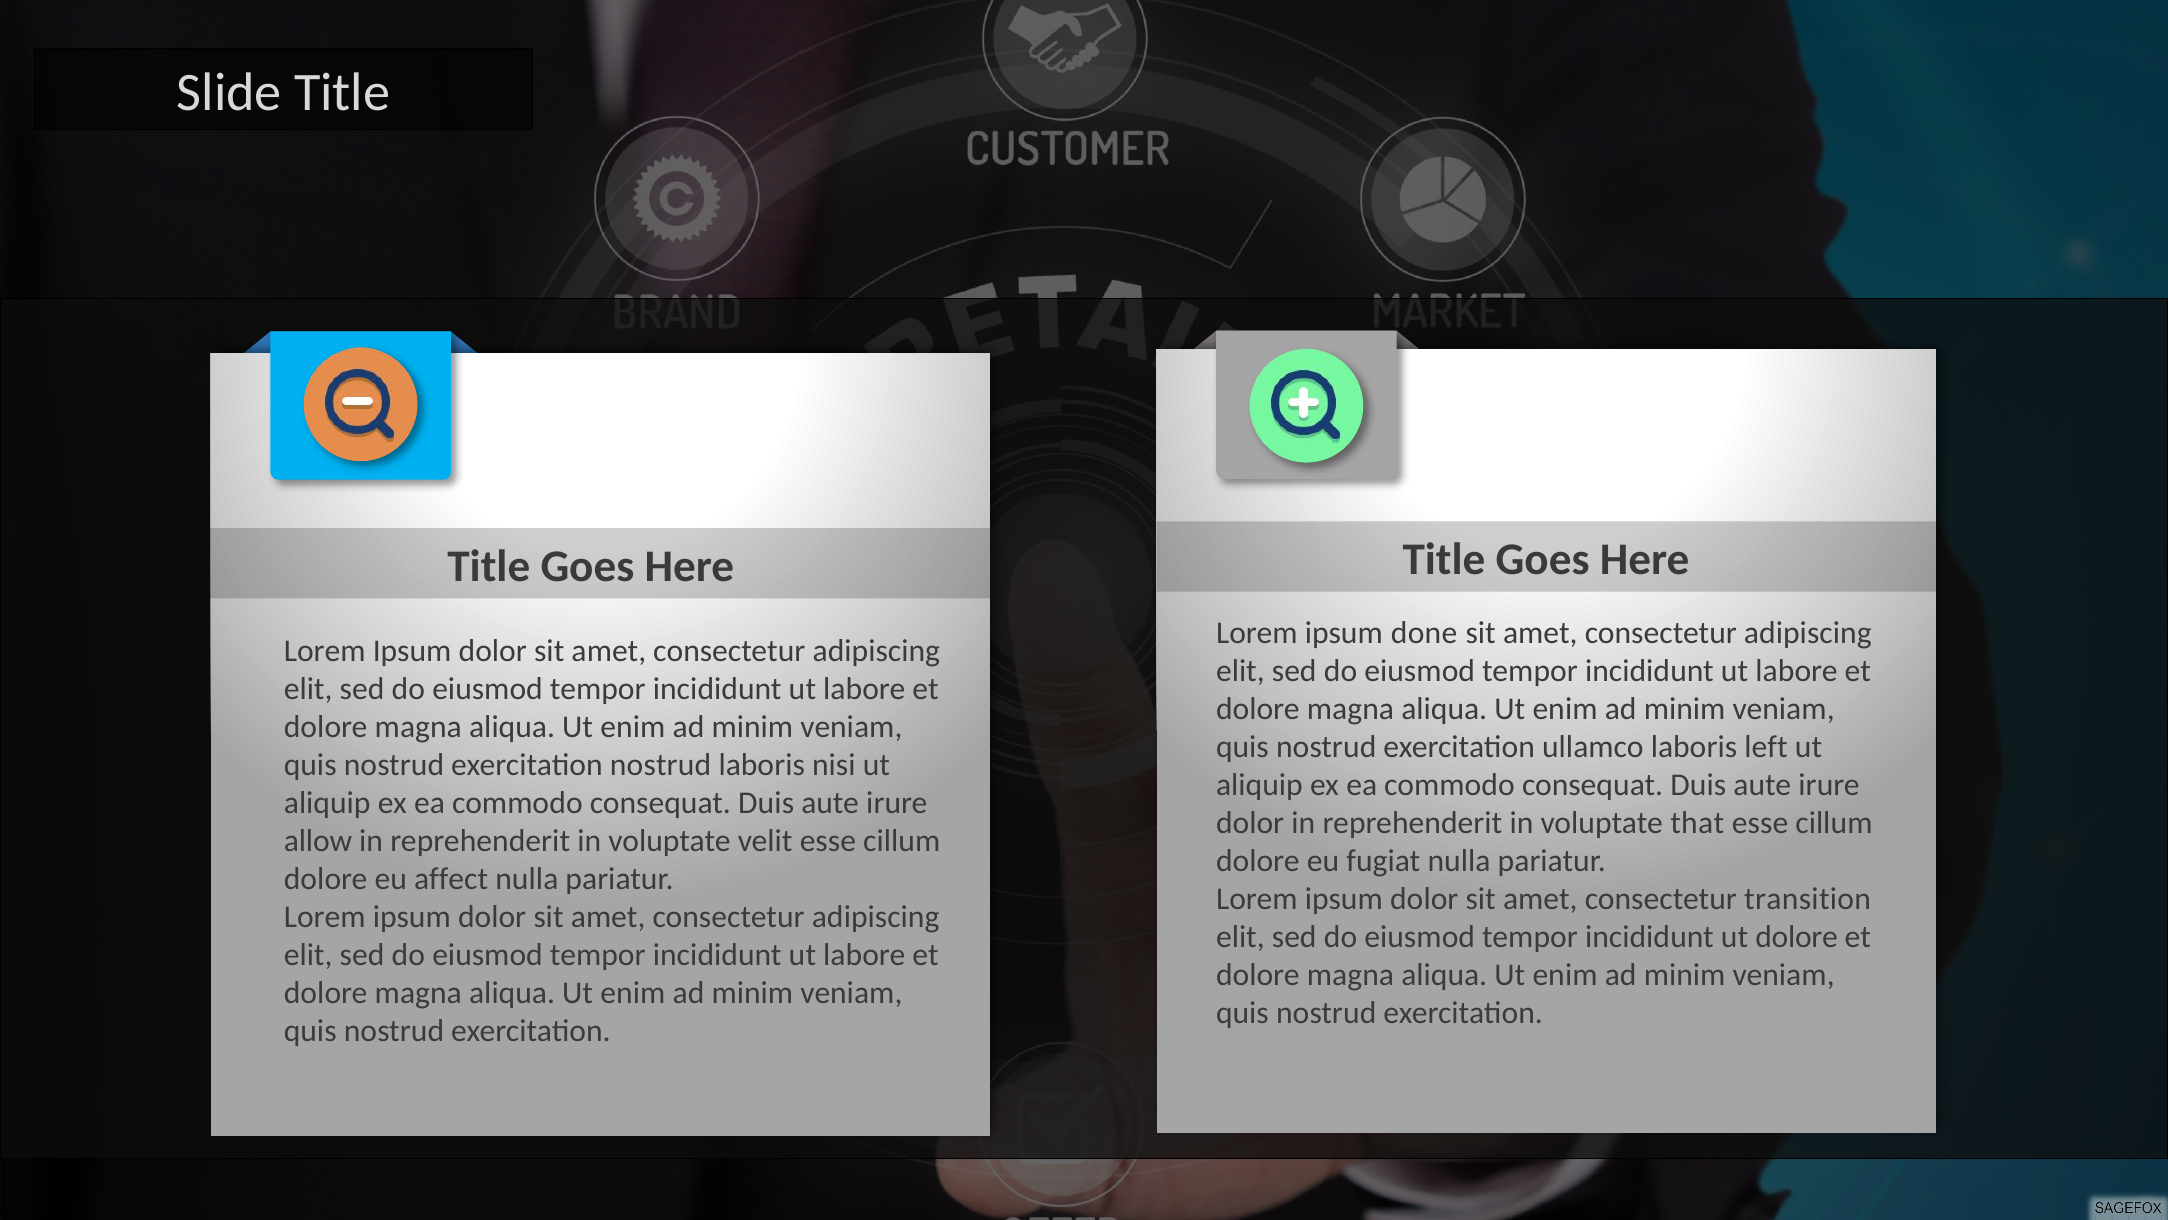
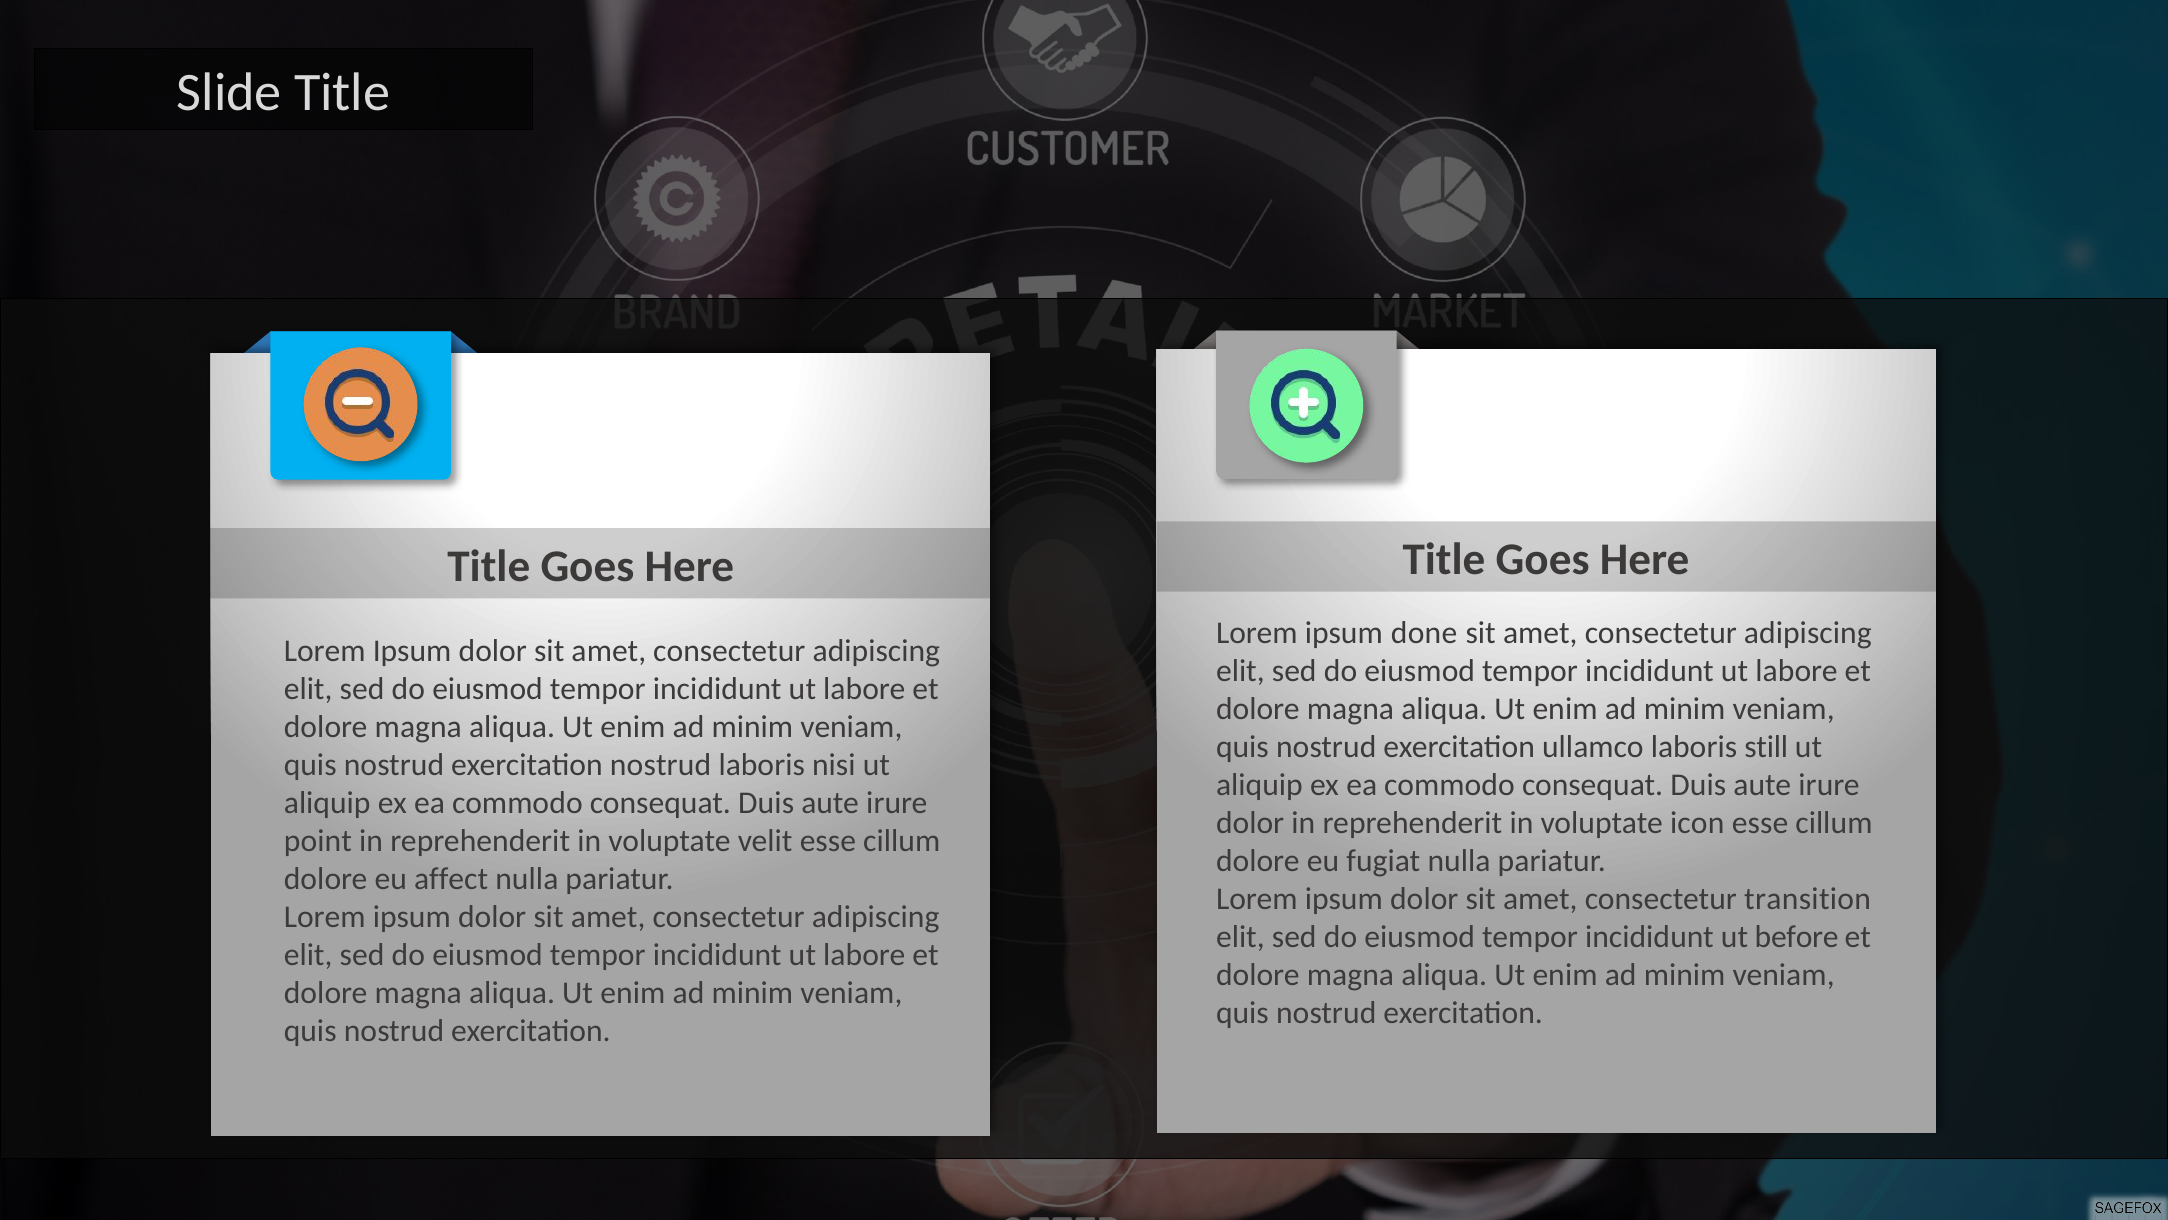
left: left -> still (1766, 747)
that: that -> icon (1697, 823)
allow: allow -> point (318, 840)
ut dolore: dolore -> before (1797, 937)
